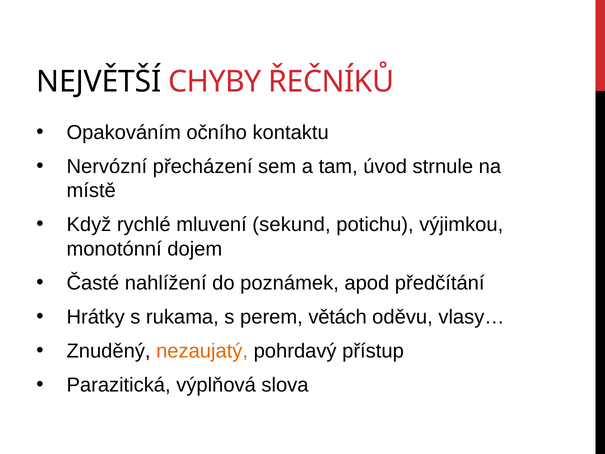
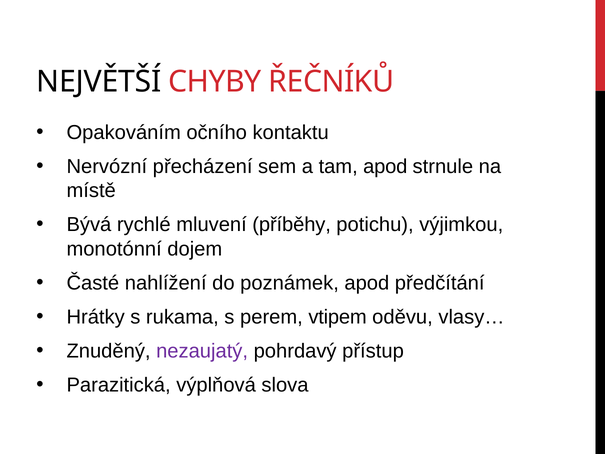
tam úvod: úvod -> apod (385, 166)
Když: Když -> Bývá (89, 225)
sekund: sekund -> příběhy (292, 225)
větách: větách -> vtipem (338, 317)
nezaujatý colour: orange -> purple (202, 351)
